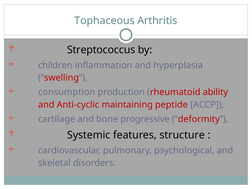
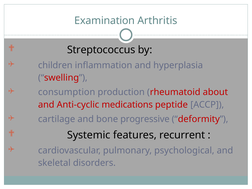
Tophaceous: Tophaceous -> Examination (105, 21)
ability: ability -> about (215, 92)
maintaining: maintaining -> medications (127, 105)
structure: structure -> recurrent (182, 135)
